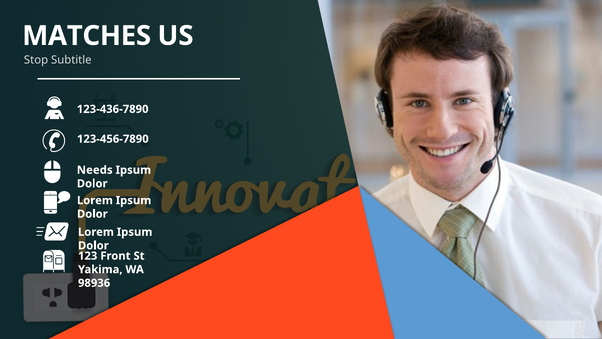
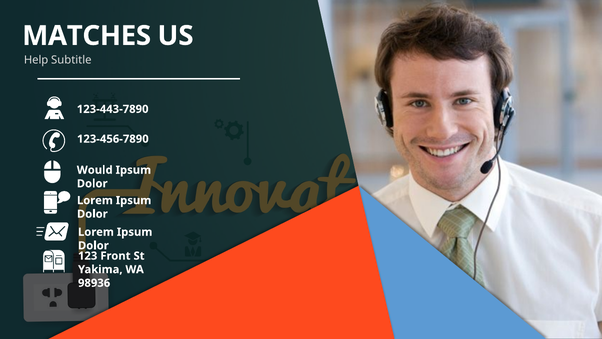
Stop: Stop -> Help (36, 60)
123-436-7890: 123-436-7890 -> 123-443-7890 (113, 109)
Needs: Needs -> Would (95, 170)
